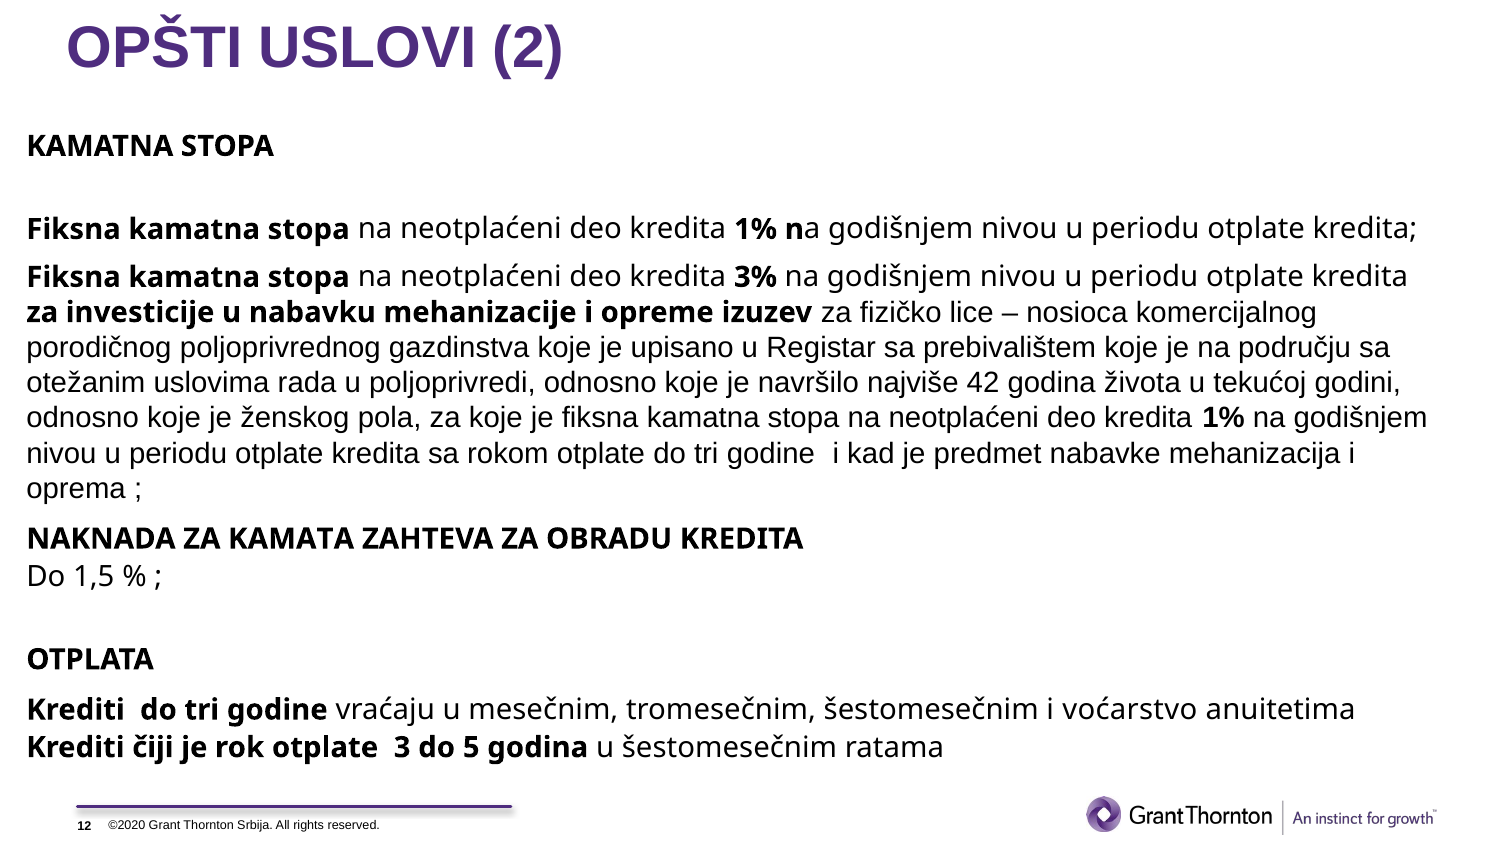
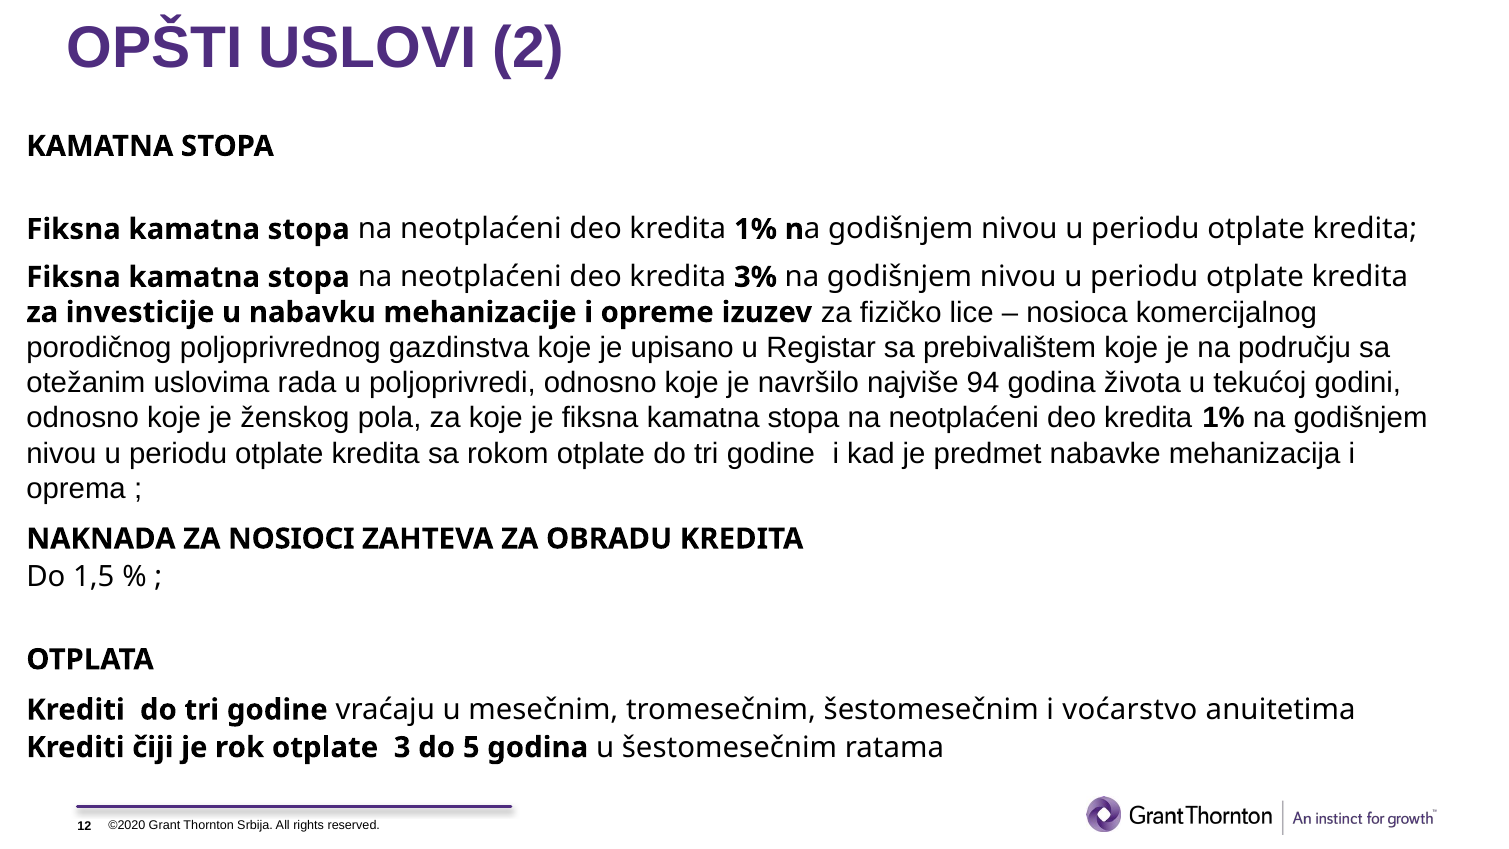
42: 42 -> 94 (983, 383)
KAMATA: KAMATA -> NOSIOCI (291, 539)
